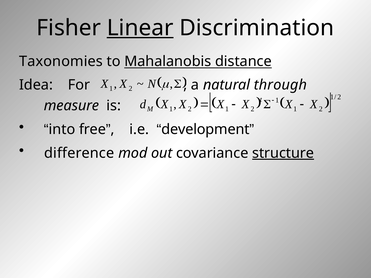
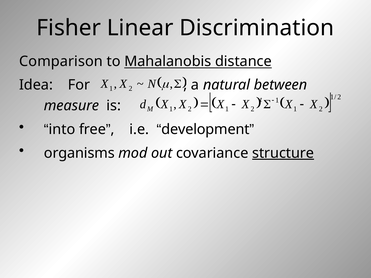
Linear underline: present -> none (140, 28)
Taxonomies: Taxonomies -> Comparison (61, 61)
through: through -> between (281, 85)
difference: difference -> organisms (79, 153)
